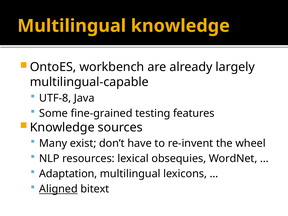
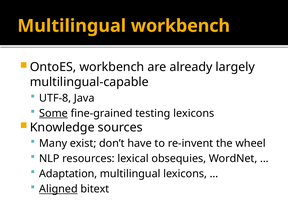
Multilingual knowledge: knowledge -> workbench (180, 26)
Some underline: none -> present (53, 113)
testing features: features -> lexicons (194, 113)
